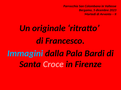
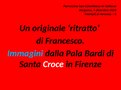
Croce colour: pink -> white (53, 65)
